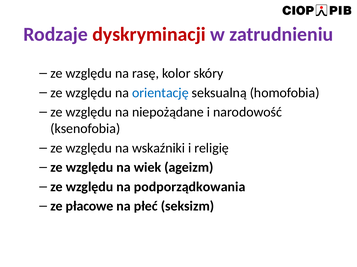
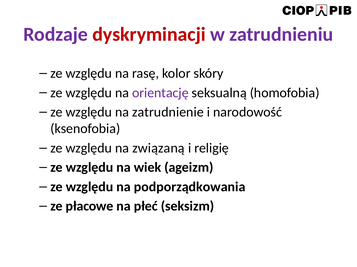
orientację colour: blue -> purple (160, 93)
niepożądane: niepożądane -> zatrudnienie (168, 112)
wskaźniki: wskaźniki -> związaną (158, 148)
